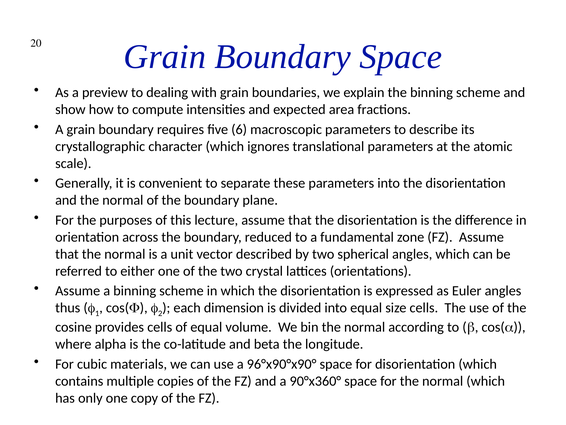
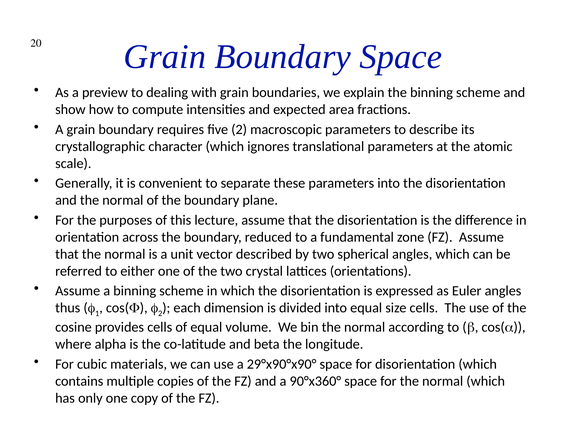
five 6: 6 -> 2 (239, 129)
96°x90°x90°: 96°x90°x90° -> 29°x90°x90° (282, 364)
